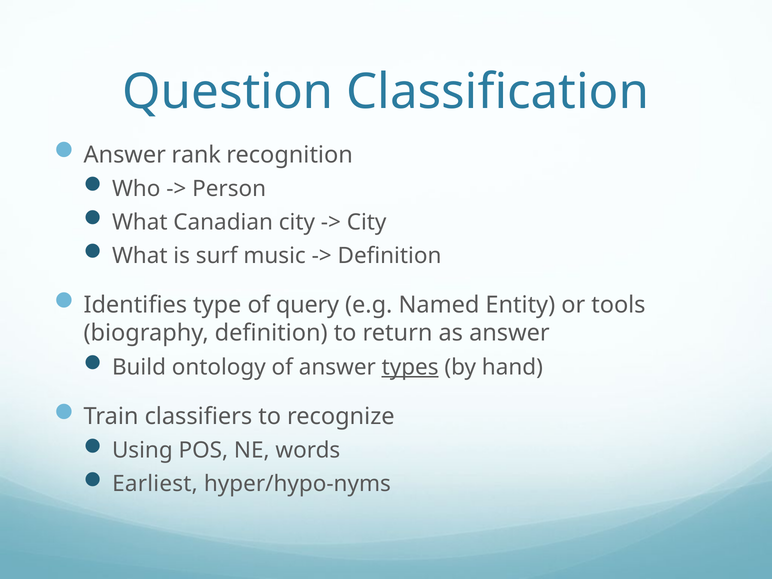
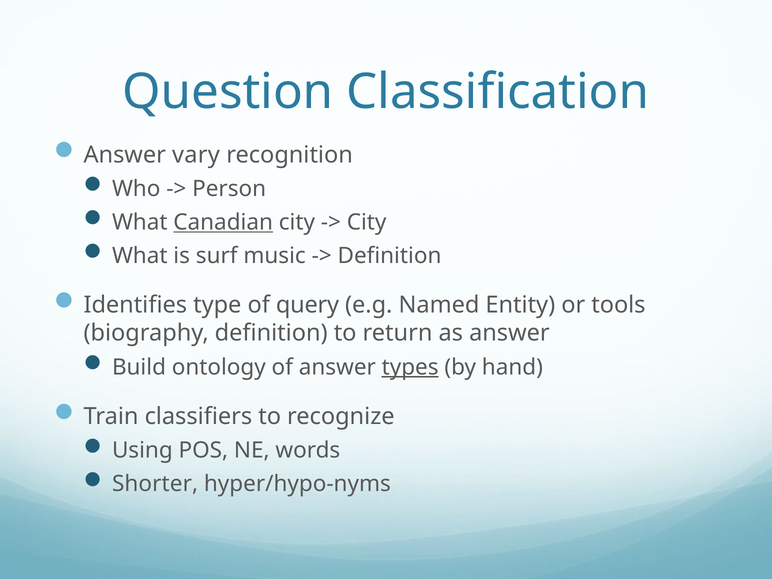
rank: rank -> vary (196, 155)
Canadian underline: none -> present (223, 222)
Earliest: Earliest -> Shorter (155, 484)
